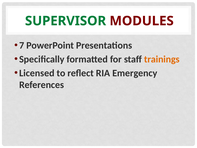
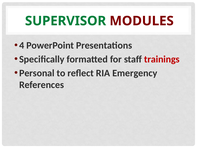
7: 7 -> 4 (22, 45)
trainings colour: orange -> red (162, 59)
Licensed: Licensed -> Personal (37, 73)
